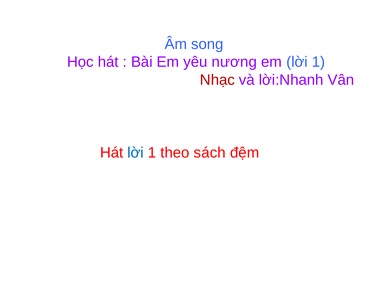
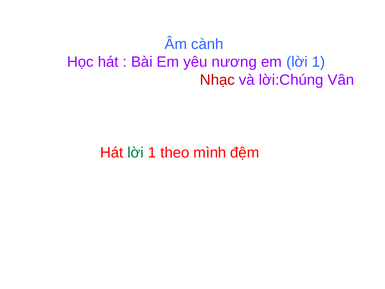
song: song -> cành (207, 44)
lời:Nhanh: lời:Nhanh -> lời:Chúng (291, 80)
lời colour: blue -> green (136, 152)
sách: sách -> mình (210, 152)
